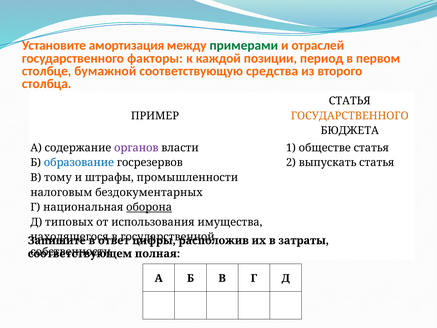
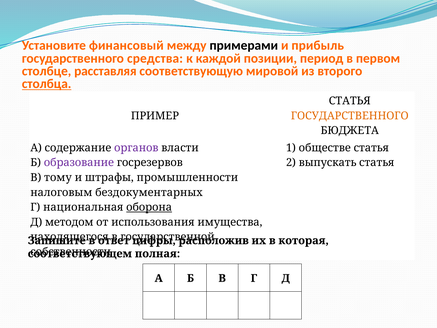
амортизация: амортизация -> финансовый (126, 45)
примерами colour: green -> black (244, 45)
отраслей: отраслей -> прибыль (318, 45)
факторы: факторы -> средства (155, 58)
бумажной: бумажной -> расставляя (105, 71)
средства: средства -> мировой (272, 71)
столбца underline: none -> present (47, 84)
образование colour: blue -> purple (79, 163)
типовых: типовых -> методом (69, 222)
затраты: затраты -> которая (304, 240)
